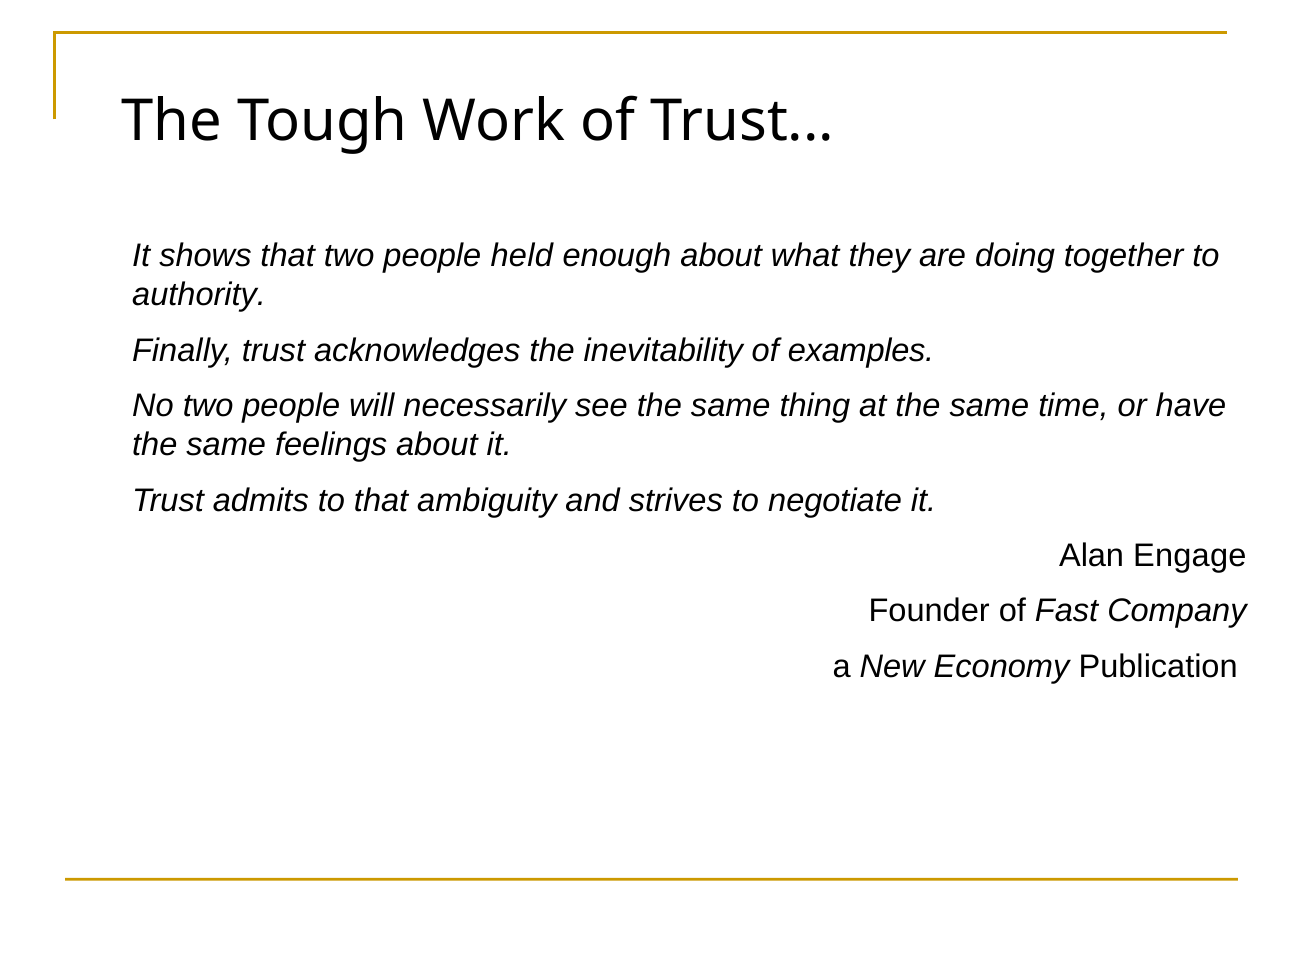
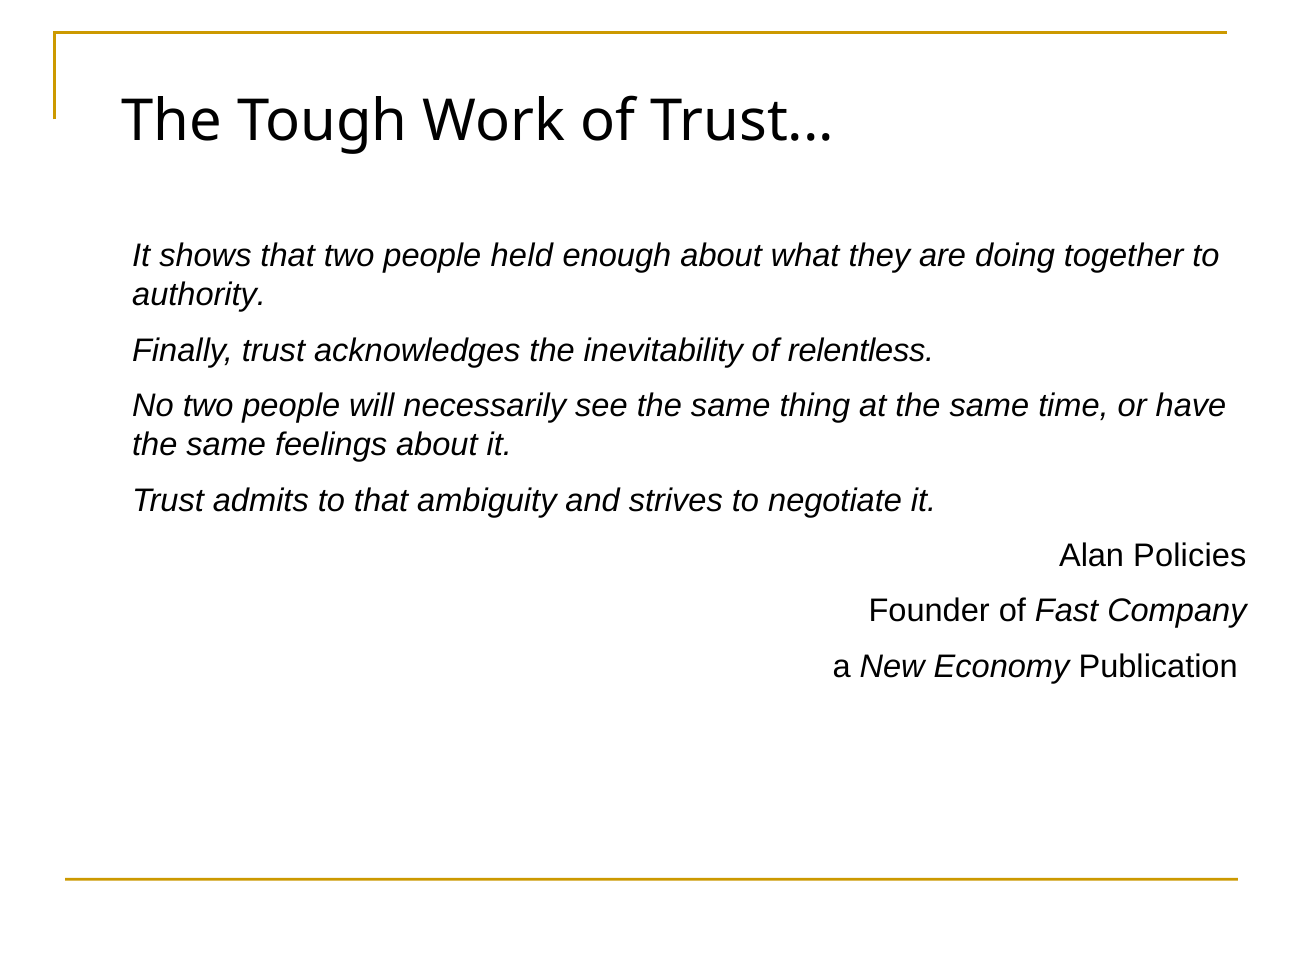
examples: examples -> relentless (861, 351)
Engage: Engage -> Policies (1190, 556)
